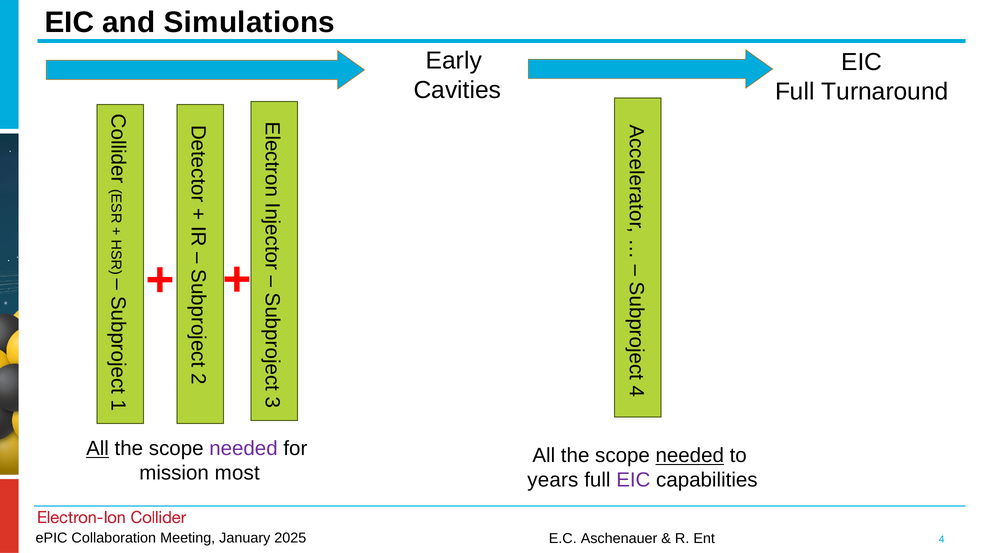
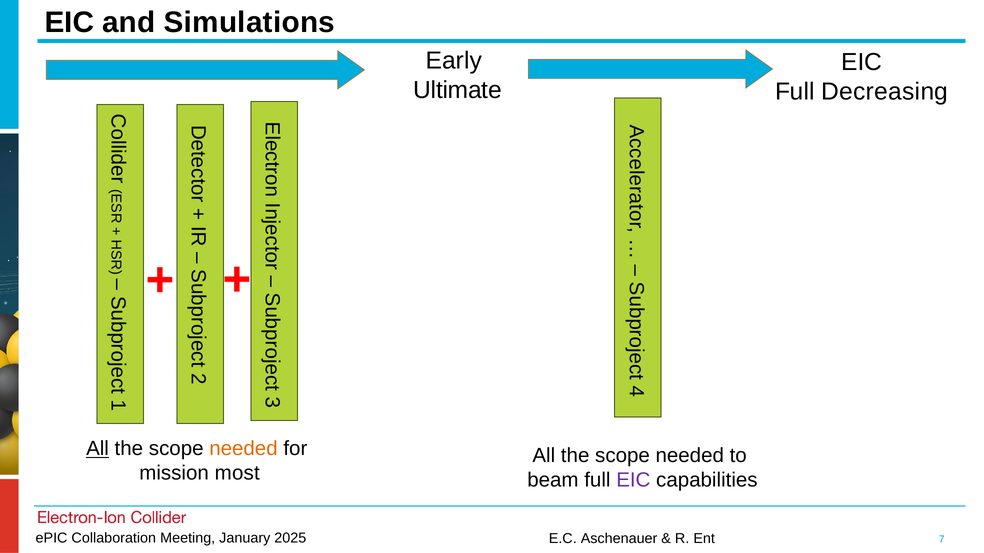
Cavities: Cavities -> Ultimate (458, 90)
Turnaround: Turnaround -> Decreasing (885, 92)
needed colour: purple -> orange (243, 449)
needed underline: present -> none (690, 456)
years: years -> beam (553, 481)
4: 4 -> 7 (942, 540)
